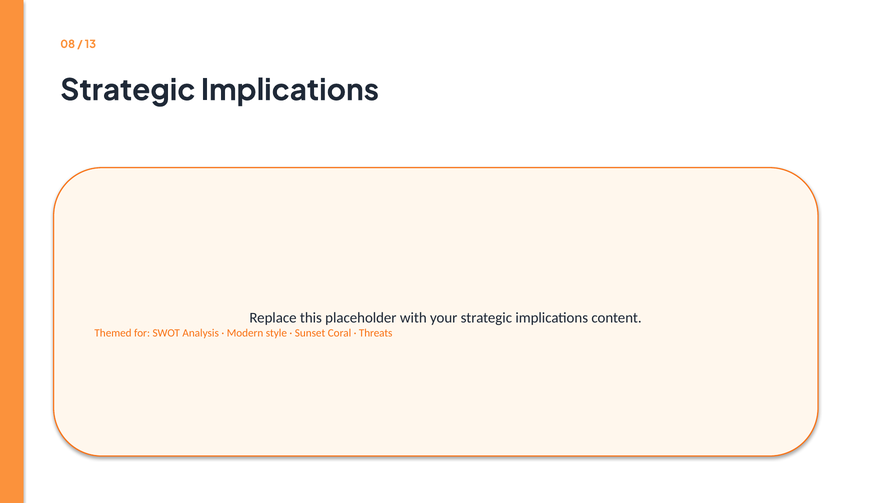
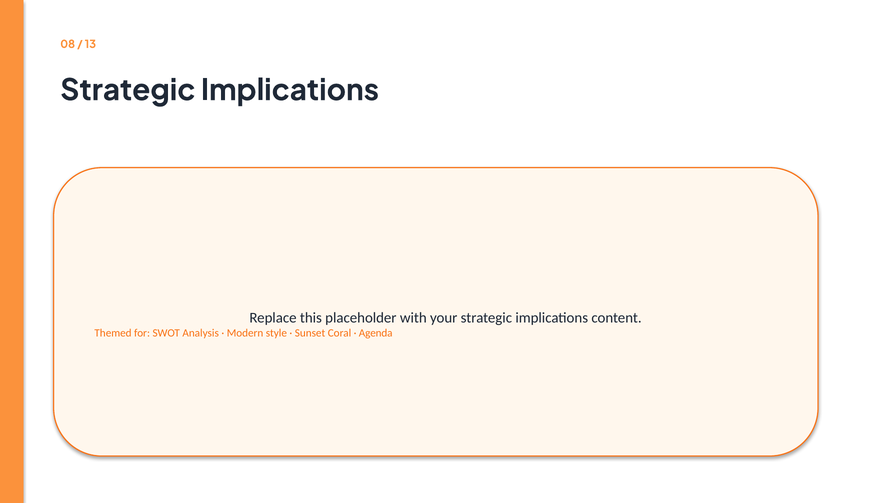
Threats: Threats -> Agenda (376, 333)
